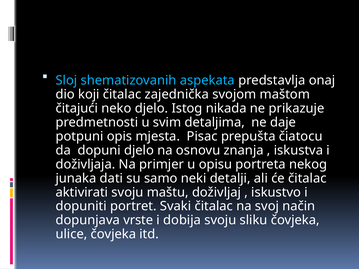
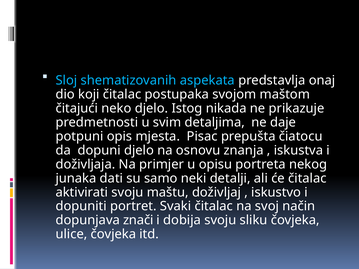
zajednička: zajednička -> postupaka (177, 94)
vrste: vrste -> znači (138, 220)
